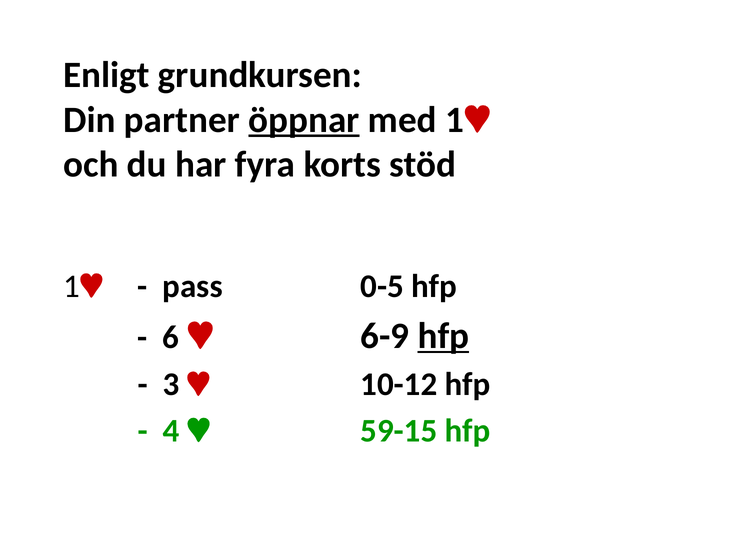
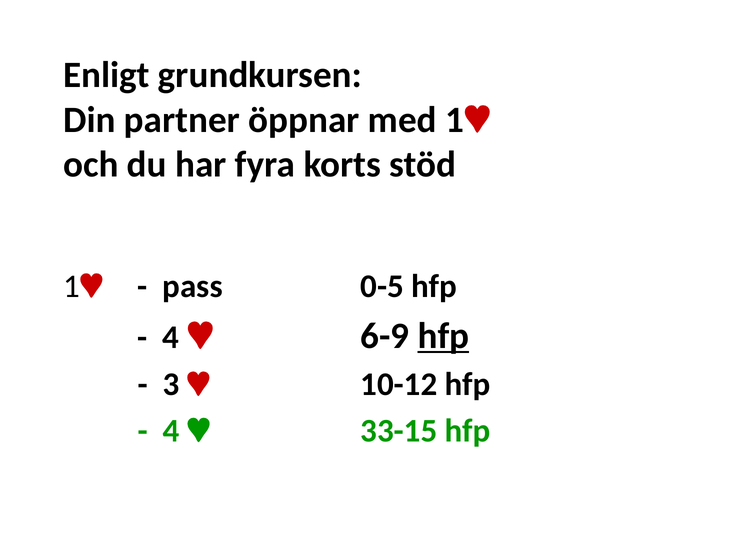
öppnar underline: present -> none (304, 120)
6: 6 -> 4 (171, 338)
59-15: 59-15 -> 33-15 (399, 431)
